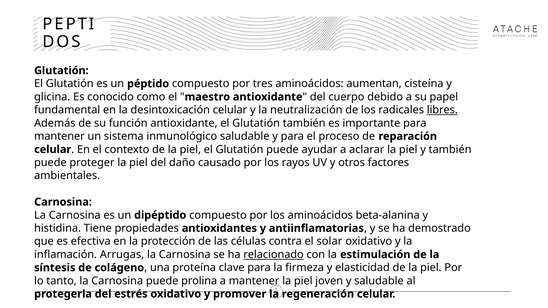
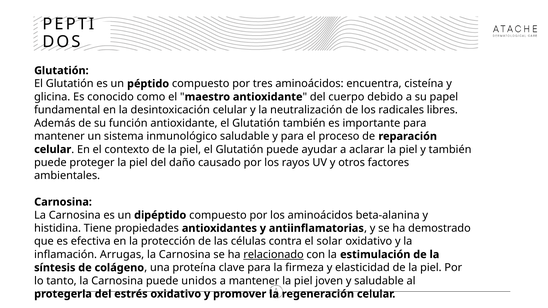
aumentan: aumentan -> encuentra (374, 84)
libres underline: present -> none (442, 110)
prolina: prolina -> unidos (199, 281)
